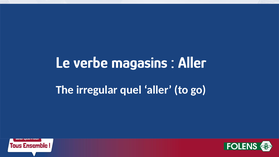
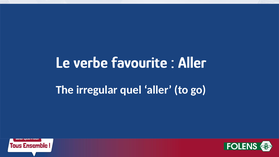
magasins: magasins -> favourite (139, 63)
